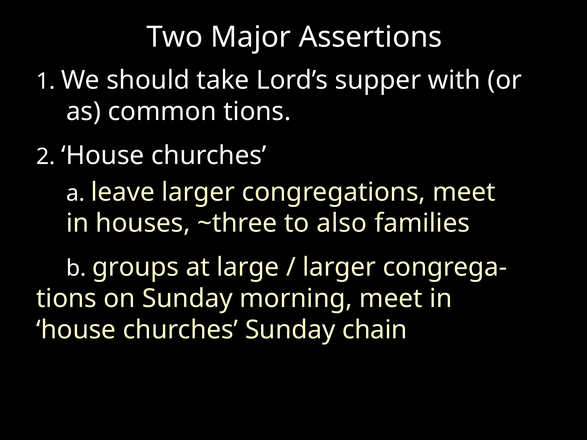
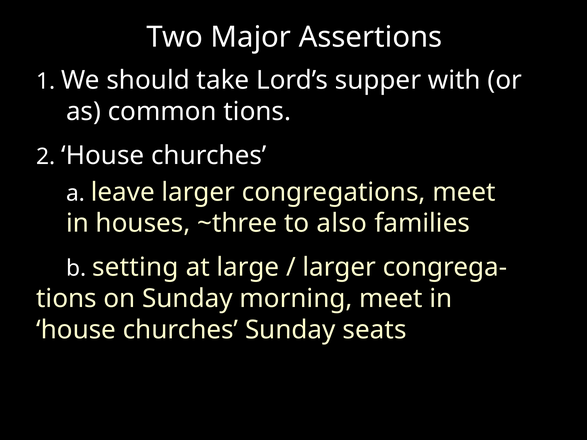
groups: groups -> setting (135, 267)
chain: chain -> seats (375, 330)
